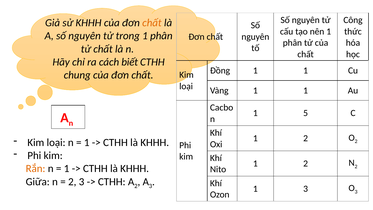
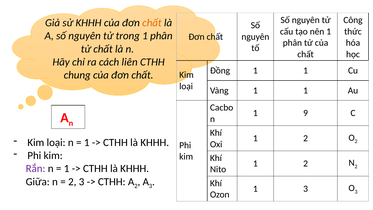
biết: biết -> liên (130, 62)
5: 5 -> 9 (306, 113)
Rắn colour: orange -> purple (36, 168)
